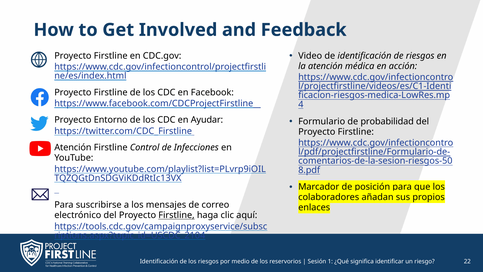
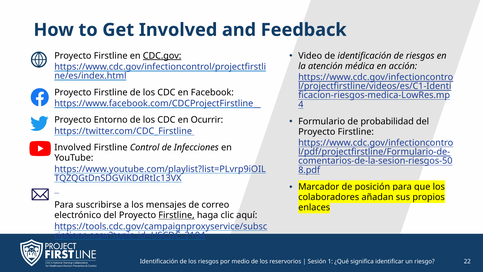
CDC.gov underline: none -> present (162, 56)
Ayudar: Ayudar -> Ocurrir (207, 120)
Atención: Atención -> Involved (73, 147)
